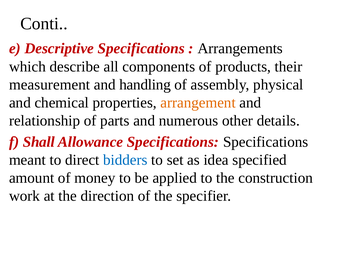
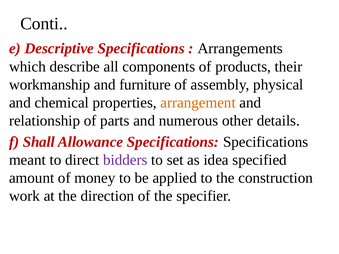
measurement: measurement -> workmanship (50, 85)
handling: handling -> furniture (145, 85)
bidders colour: blue -> purple (125, 160)
